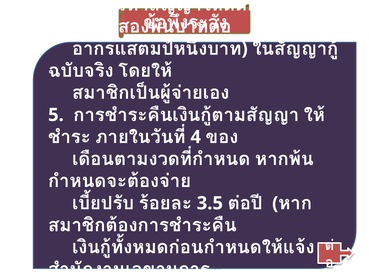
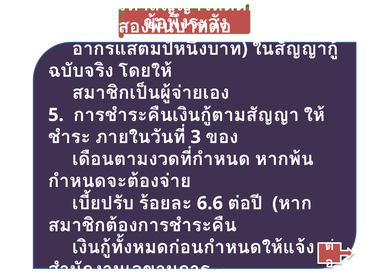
4: 4 -> 3 (196, 137)
3.5: 3.5 -> 6.6 (210, 204)
